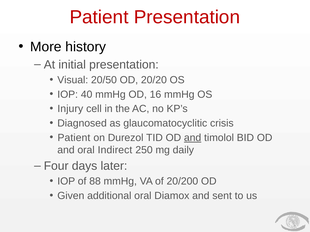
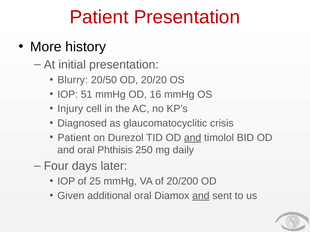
Visual: Visual -> Blurry (73, 80)
40: 40 -> 51 (87, 95)
Indirect: Indirect -> Phthisis (115, 150)
88: 88 -> 25 (95, 182)
and underline: none -> present (201, 196)
